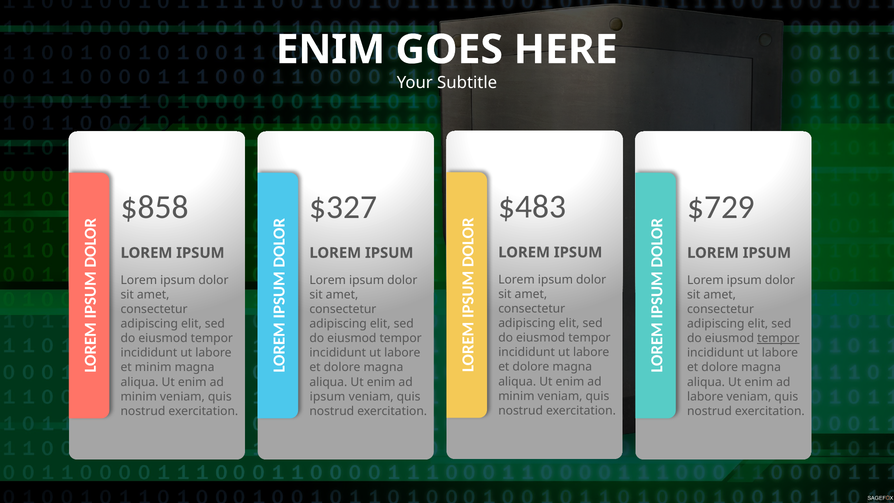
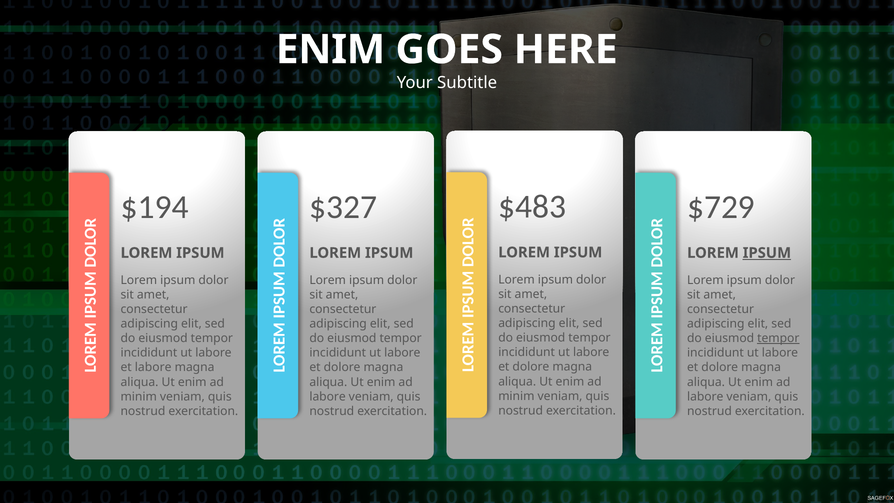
$858: $858 -> $194 (155, 207)
IPSUM underline: none -> present (767, 253)
et minim: minim -> labore (153, 367)
ipsum: ipsum -> labore (328, 396)
